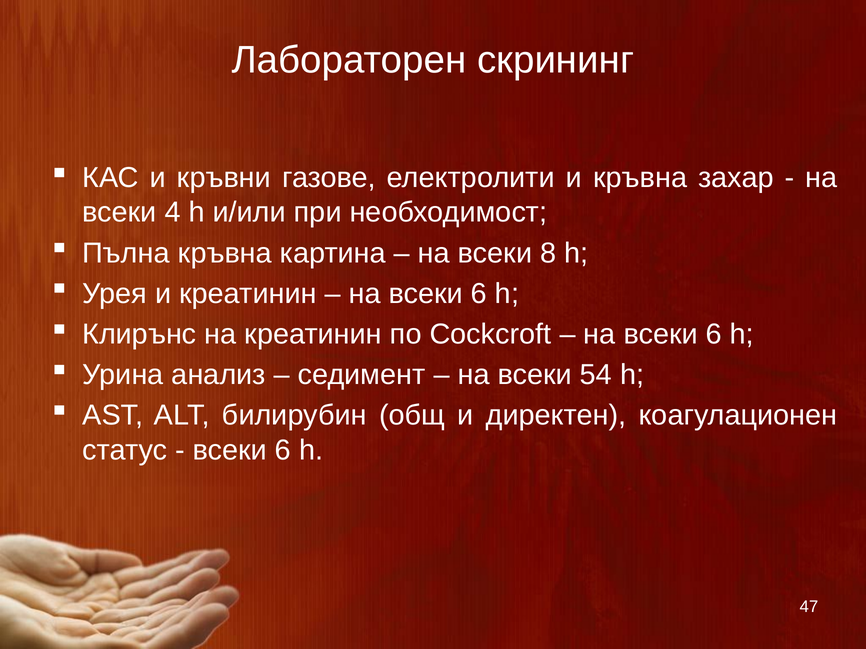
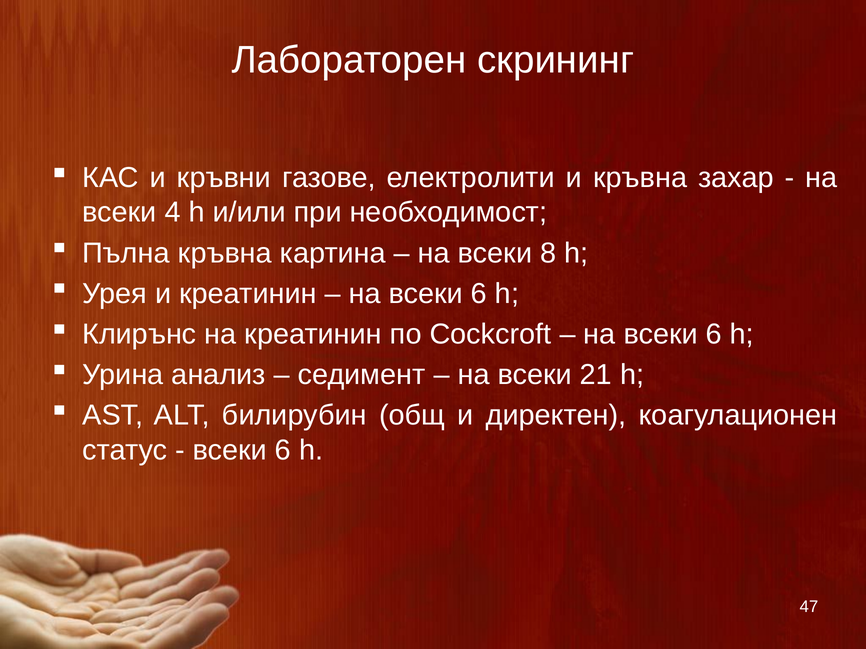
54: 54 -> 21 (596, 375)
